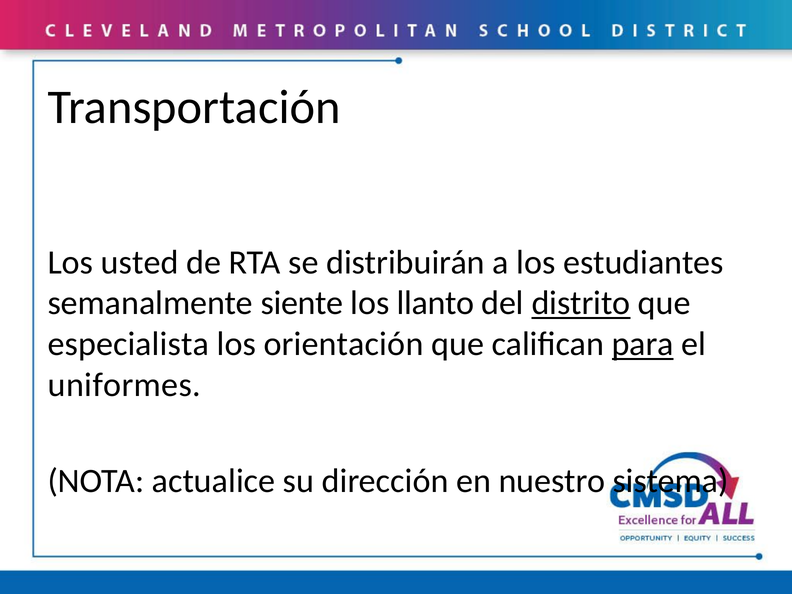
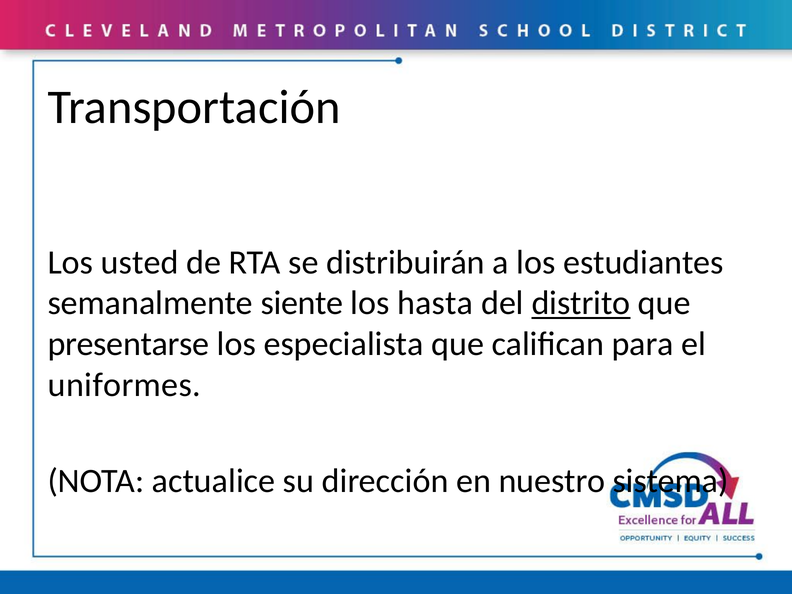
llanto: llanto -> hasta (435, 303)
especialista: especialista -> presentarse (128, 344)
orientación: orientación -> especialista (344, 344)
para underline: present -> none (643, 344)
